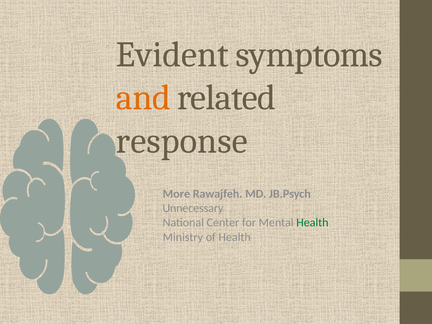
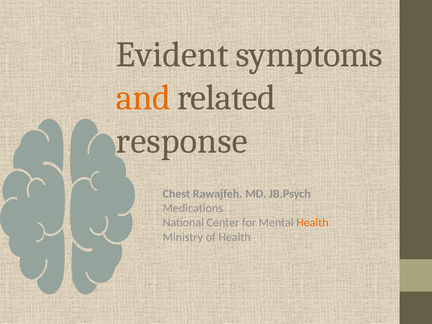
More: More -> Chest (176, 194)
Unnecessary: Unnecessary -> Medications (193, 208)
Health colour: green -> orange (312, 223)
